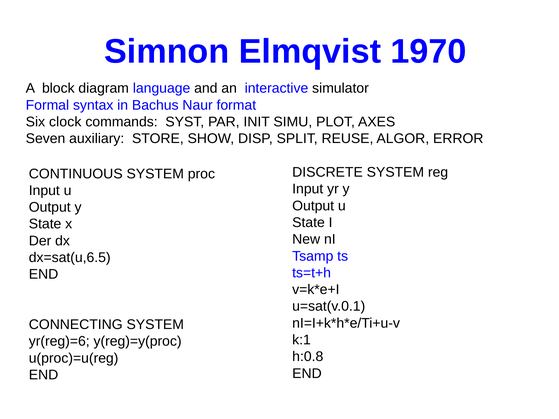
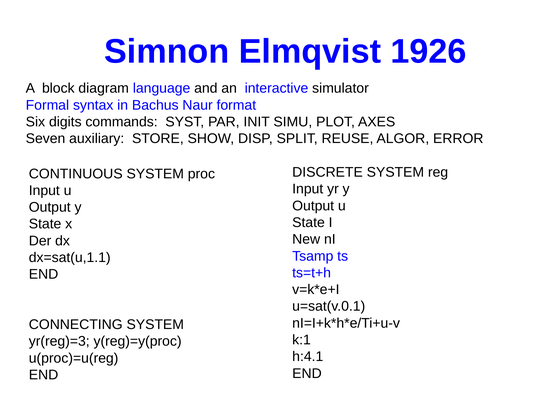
1970: 1970 -> 1926 (429, 52)
clock: clock -> digits (65, 122)
dx=sat(u,6.5: dx=sat(u,6.5 -> dx=sat(u,1.1 (70, 258)
yr(reg)=6: yr(reg)=6 -> yr(reg)=3 (59, 342)
h:0.8: h:0.8 -> h:4.1 (308, 357)
